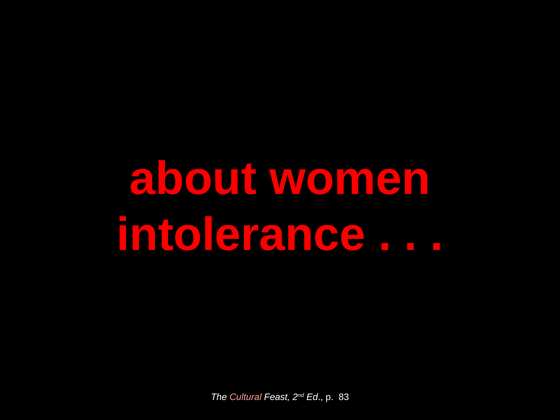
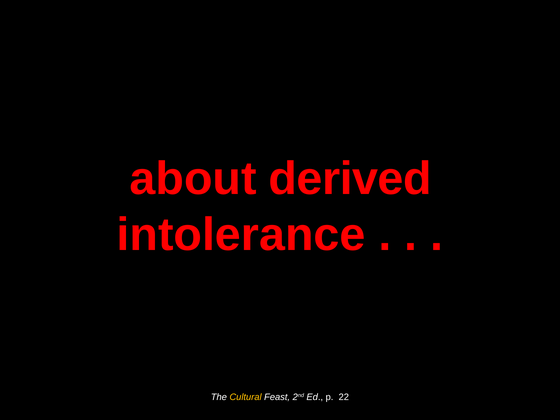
women: women -> derived (350, 179)
Cultural colour: pink -> yellow (246, 397)
83: 83 -> 22 (344, 397)
